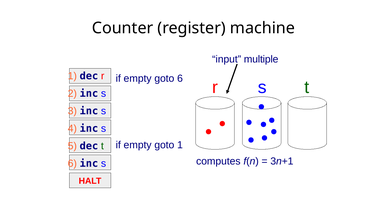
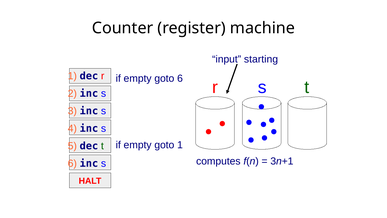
multiple: multiple -> starting (261, 59)
